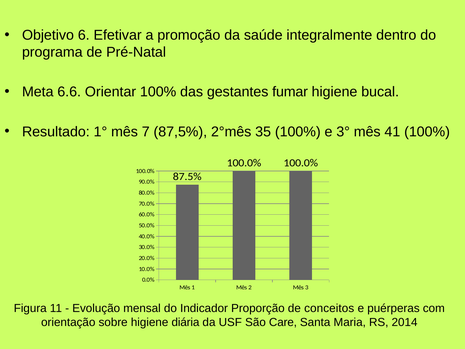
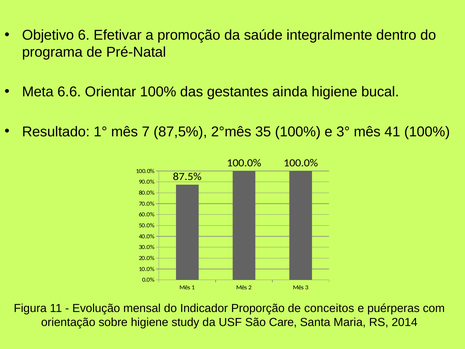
fumar: fumar -> ainda (290, 92)
diária: diária -> study (185, 322)
